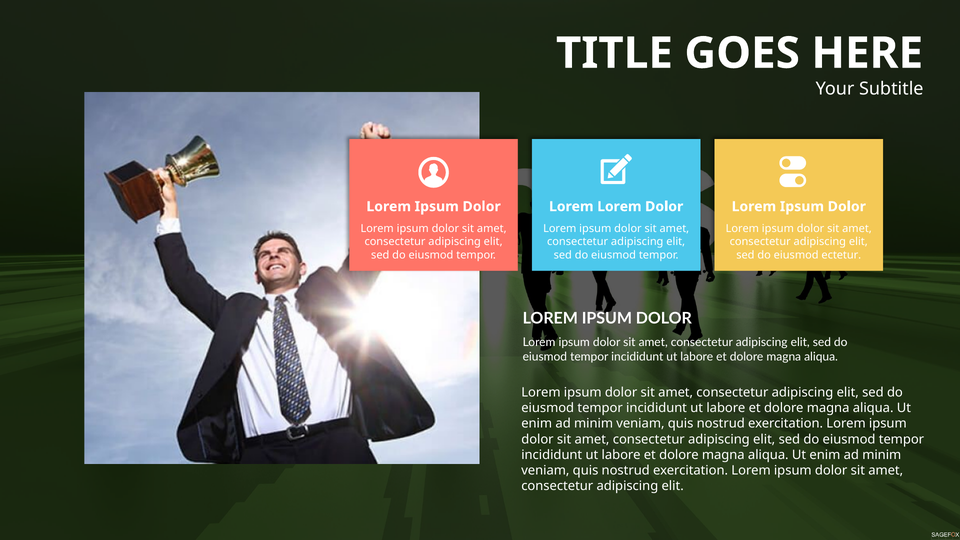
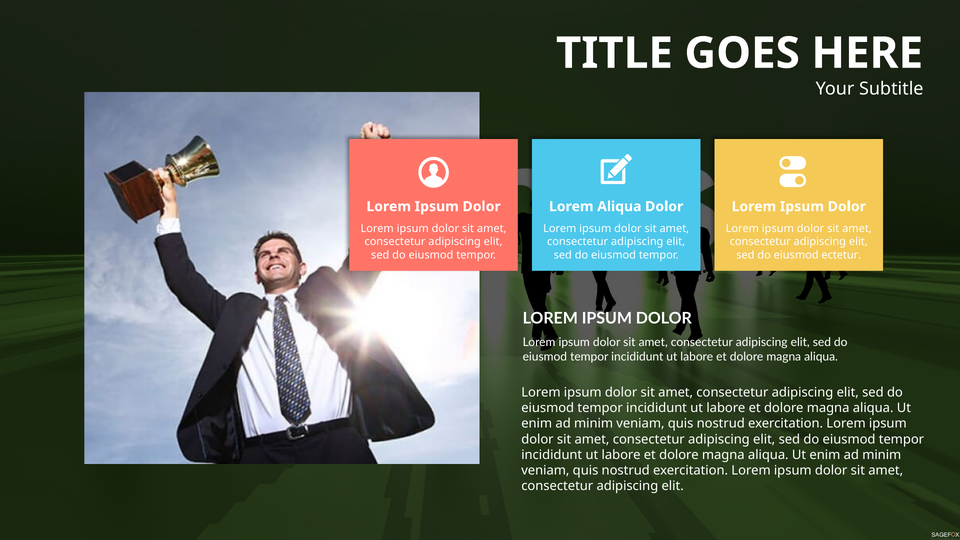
Lorem Lorem: Lorem -> Aliqua (619, 207)
